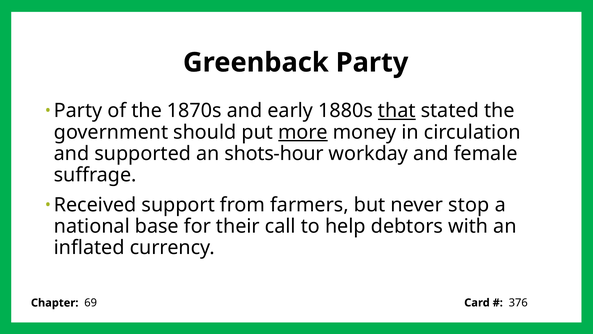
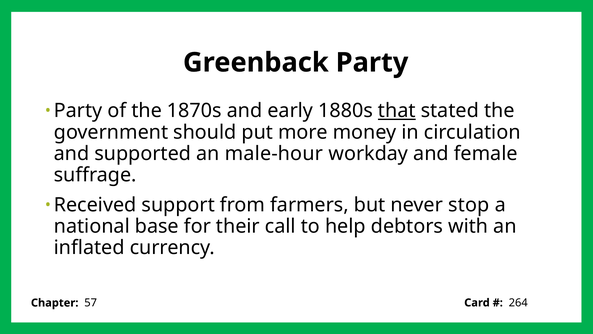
more underline: present -> none (303, 132)
shots-hour: shots-hour -> male-hour (274, 153)
69: 69 -> 57 (91, 302)
376: 376 -> 264 (518, 302)
